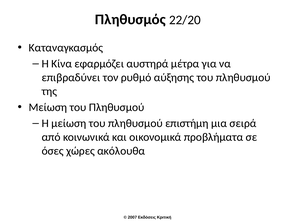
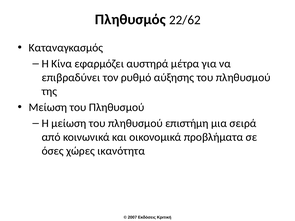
22/20: 22/20 -> 22/62 (185, 20)
ακόλουθα: ακόλουθα -> ικανότητα (121, 151)
